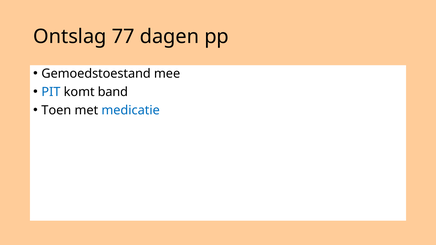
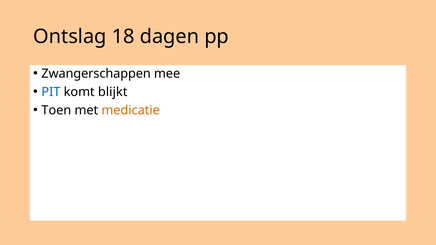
77: 77 -> 18 (123, 37)
Gemoedstoestand: Gemoedstoestand -> Zwangerschappen (96, 74)
band: band -> blijkt (113, 92)
medicatie colour: blue -> orange (131, 110)
